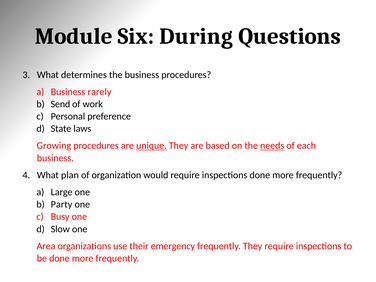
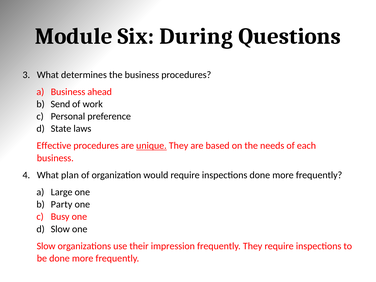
rarely: rarely -> ahead (100, 92)
Growing: Growing -> Effective (54, 146)
needs underline: present -> none (272, 146)
Area: Area -> Slow (46, 246)
emergency: emergency -> impression (173, 246)
